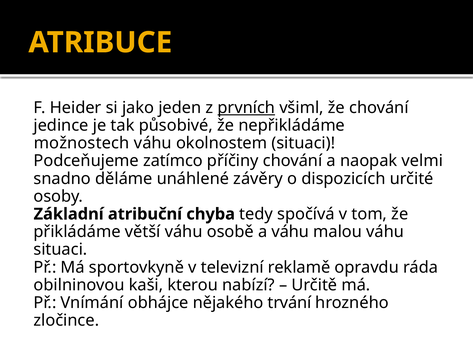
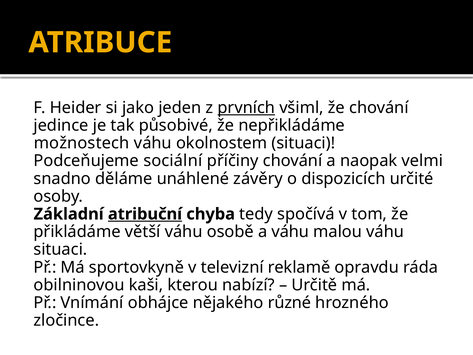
zatímco: zatímco -> sociální (173, 161)
atribuční underline: none -> present (145, 214)
trvání: trvání -> různé (290, 303)
